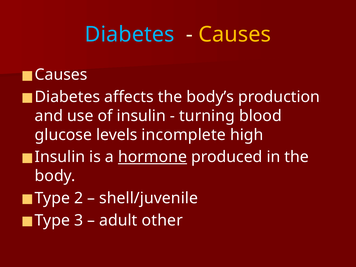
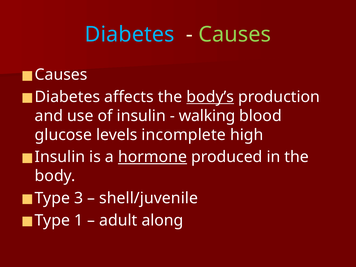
Causes colour: yellow -> light green (235, 34)
body’s underline: none -> present (210, 97)
turning: turning -> walking (207, 116)
2: 2 -> 3 (79, 198)
3: 3 -> 1 (79, 220)
other: other -> along (162, 220)
